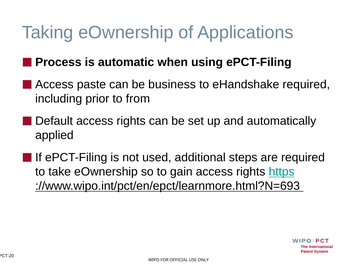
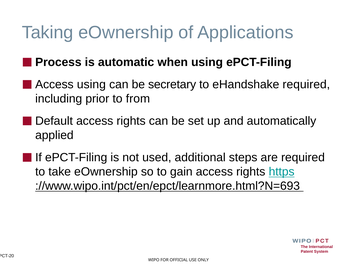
Access paste: paste -> using (91, 84)
business: business -> secretary (172, 84)
